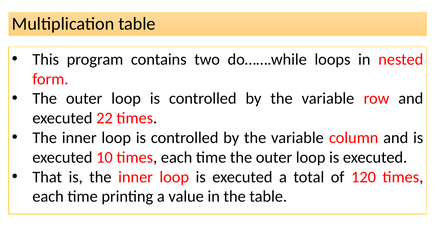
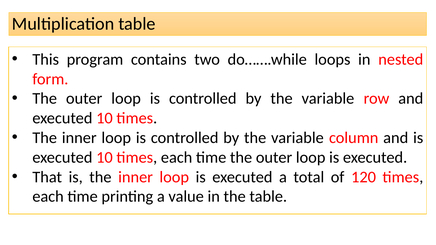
22: 22 -> 10 (104, 118)
